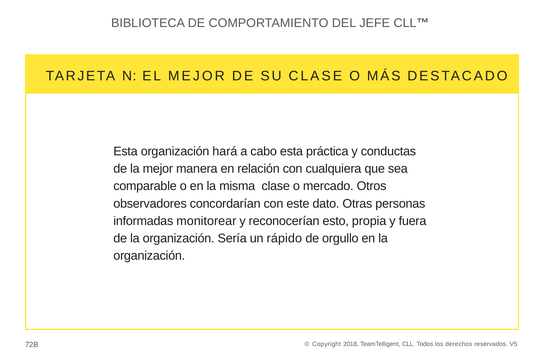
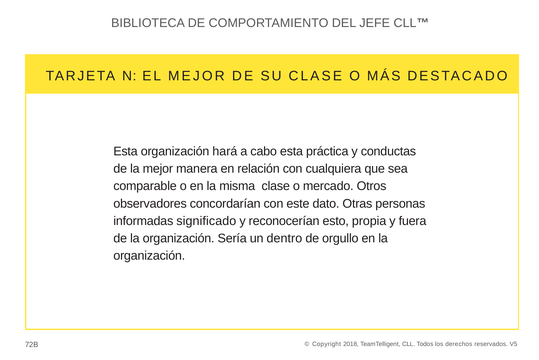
monitorear: monitorear -> significado (206, 221)
rápido: rápido -> dentro (284, 238)
